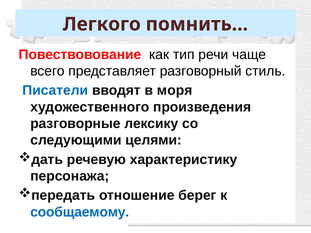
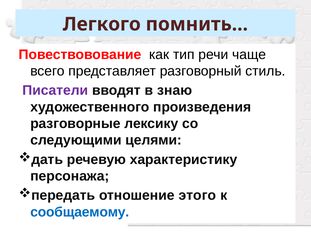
Писатели colour: blue -> purple (55, 91)
моря: моря -> знаю (175, 91)
берег: берег -> этого (197, 196)
